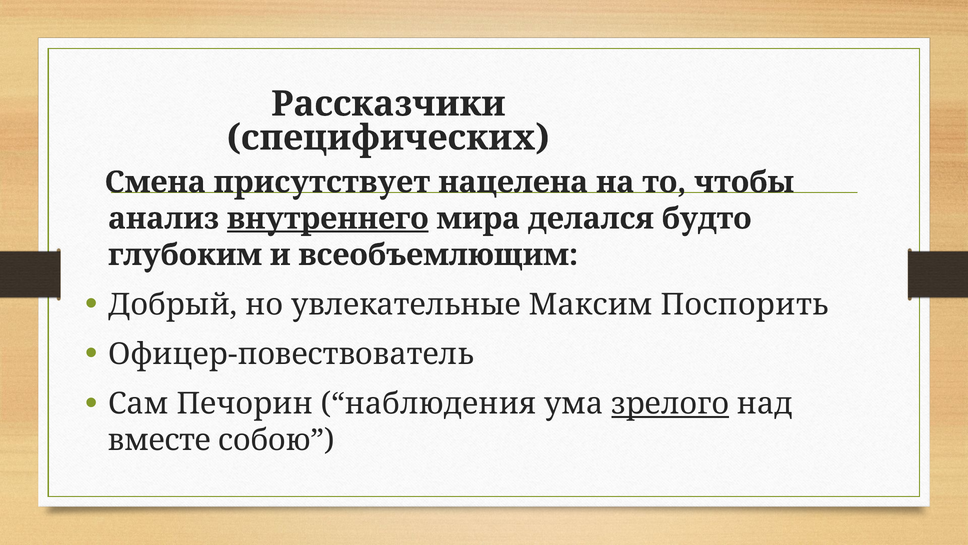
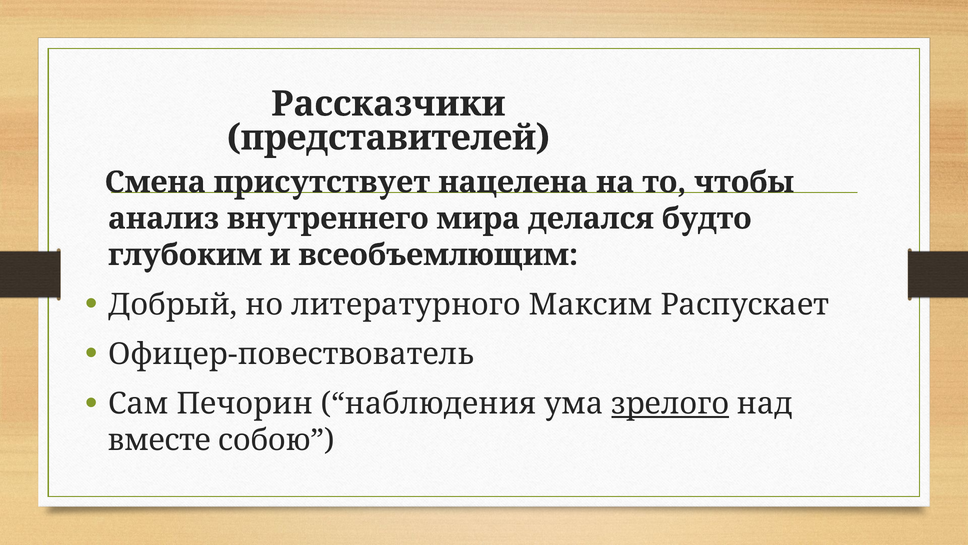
специфических: специфических -> представителей (388, 138)
внутреннего underline: present -> none (328, 218)
увлекательные: увлекательные -> литературного (406, 304)
Поспорить: Поспорить -> Распускает (745, 304)
